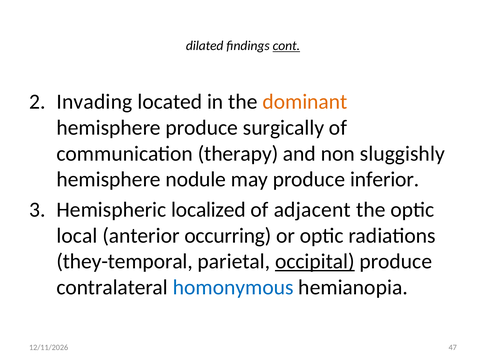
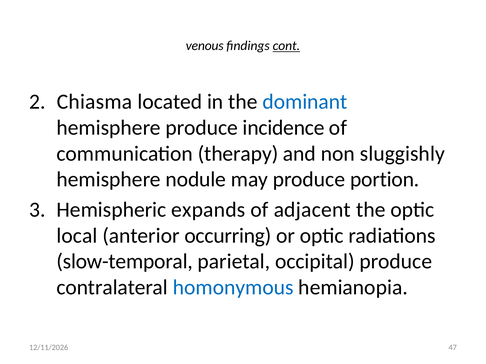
dilated: dilated -> venous (205, 46)
Invading: Invading -> Chiasma (94, 102)
dominant colour: orange -> blue (305, 102)
surgically: surgically -> incidence (284, 128)
inferior: inferior -> portion (385, 180)
localized: localized -> expands (208, 210)
they-temporal: they-temporal -> slow-temporal (125, 262)
occipital underline: present -> none (315, 262)
